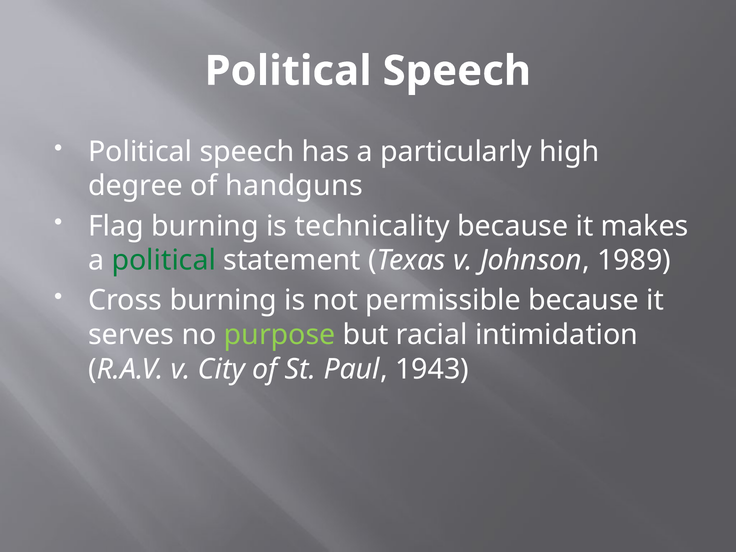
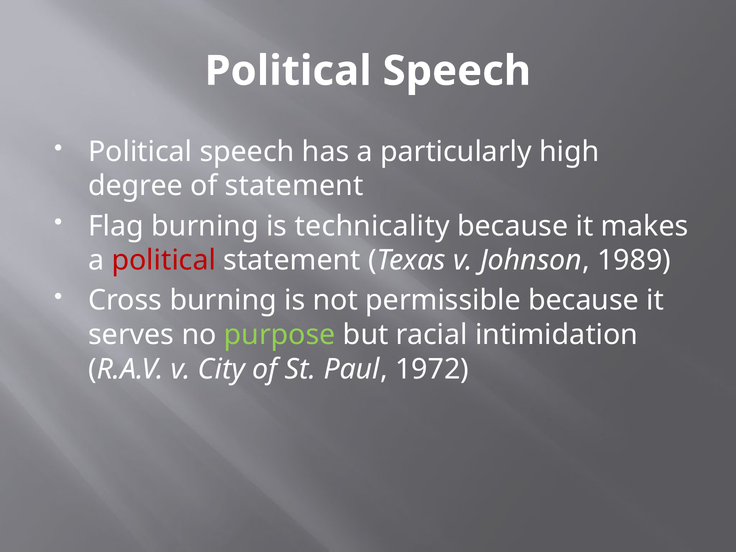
of handguns: handguns -> statement (294, 186)
political colour: green -> red (164, 260)
1943: 1943 -> 1972 (432, 369)
